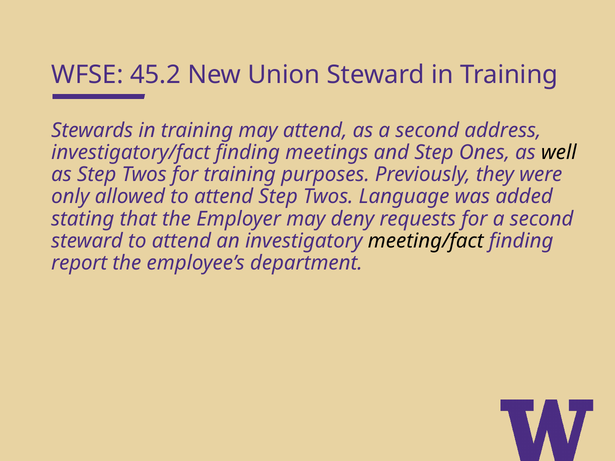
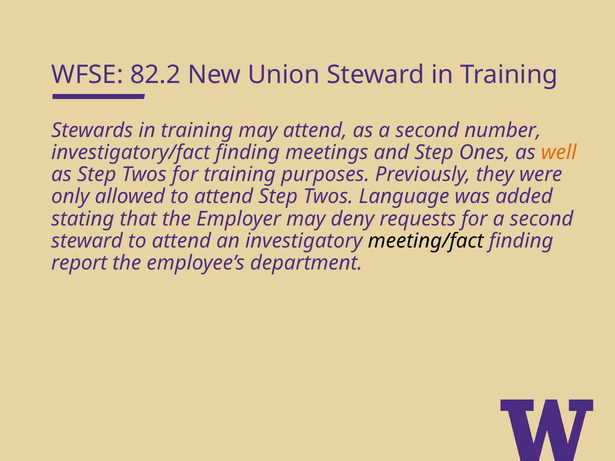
45.2: 45.2 -> 82.2 (156, 75)
address: address -> number (503, 130)
well colour: black -> orange (559, 153)
